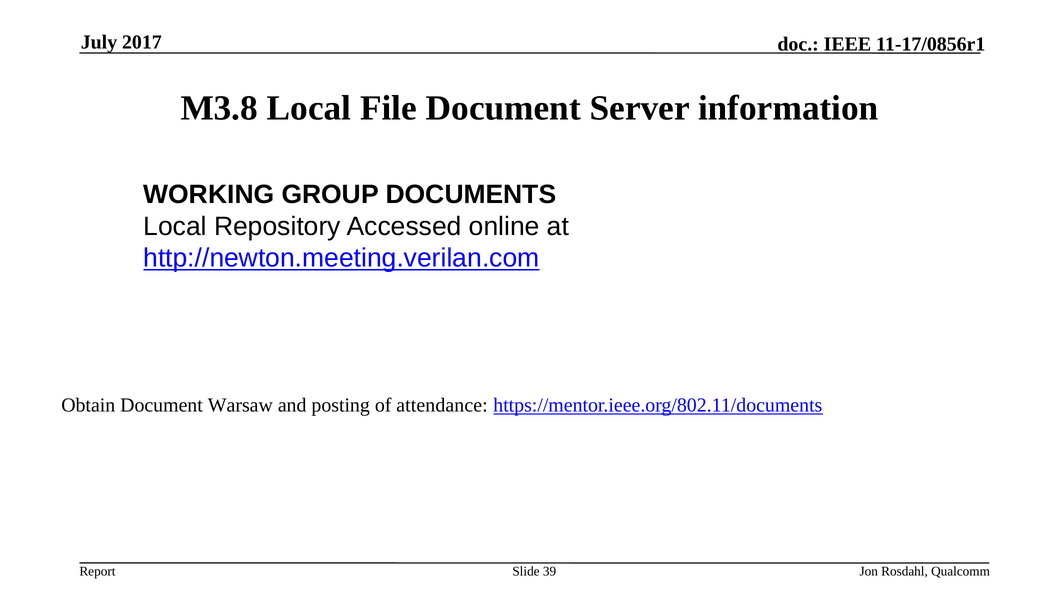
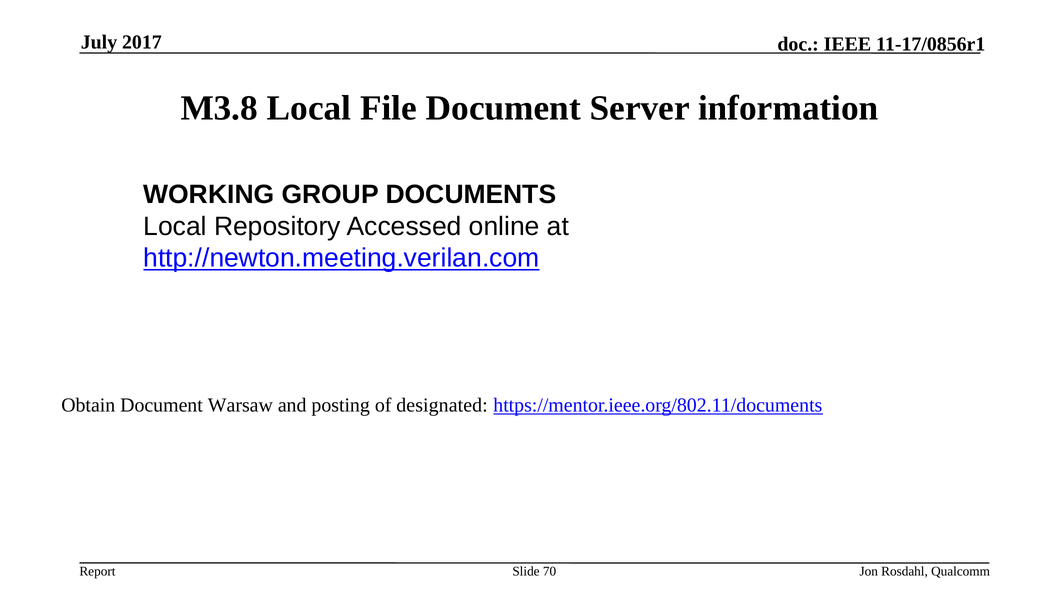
attendance: attendance -> designated (442, 405)
39: 39 -> 70 (550, 572)
